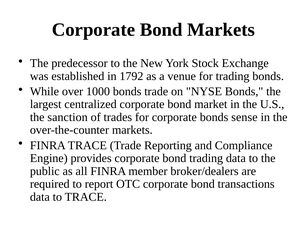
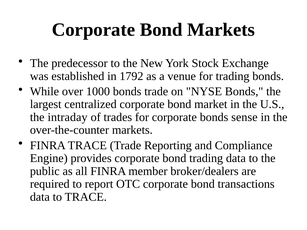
sanction: sanction -> intraday (68, 117)
